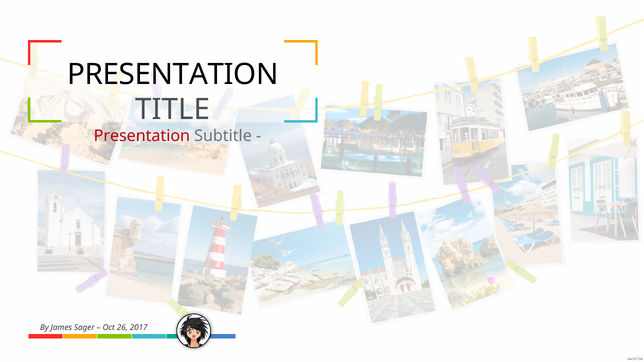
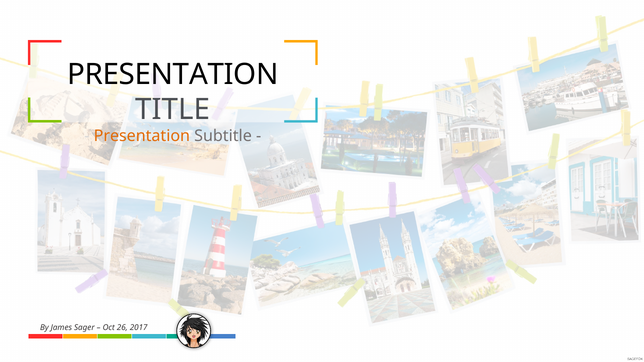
Presentation colour: red -> orange (142, 136)
